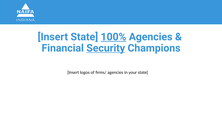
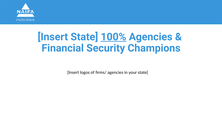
Security underline: present -> none (106, 48)
